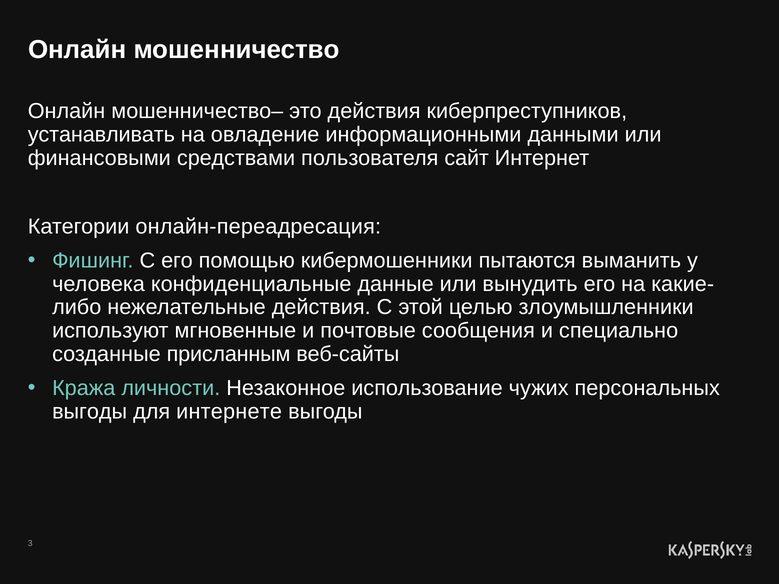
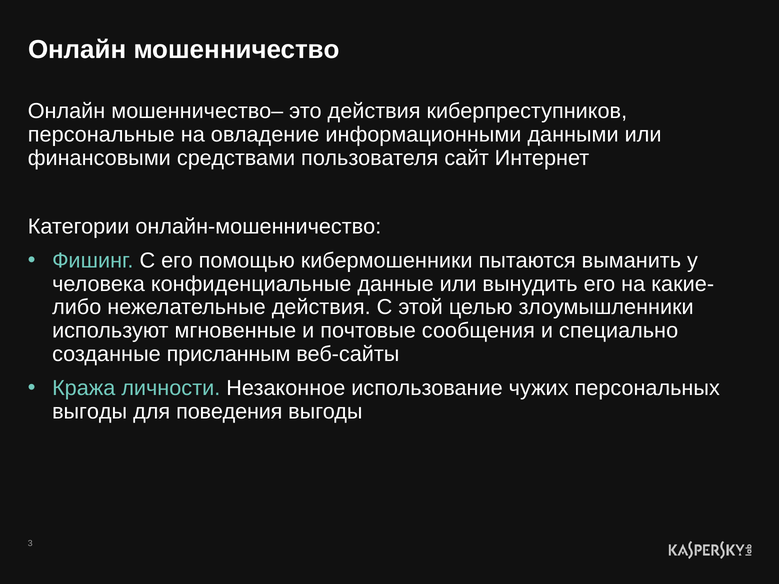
устанавливать: устанавливать -> персональные (101, 135)
онлайн-переадресация: онлайн-переадресация -> онлайн-мошенничество (258, 226)
интернете: интернете -> поведения (229, 412)
